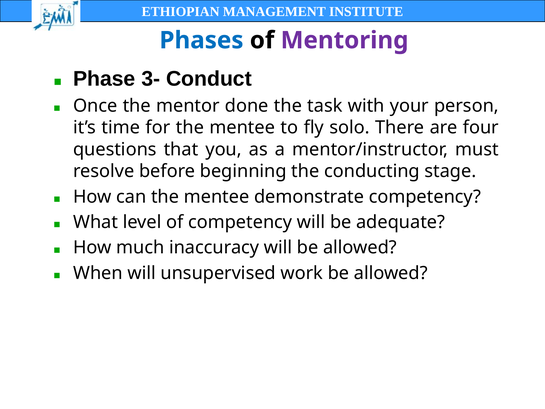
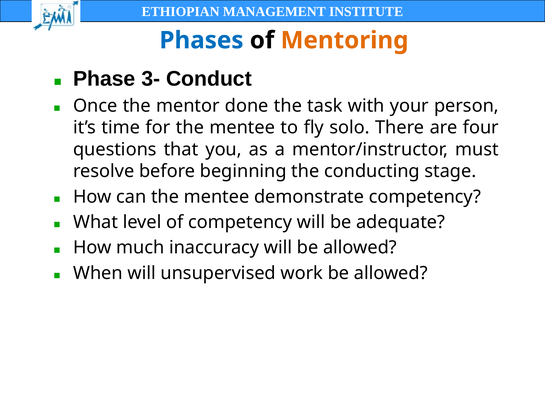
Mentoring colour: purple -> orange (345, 40)
